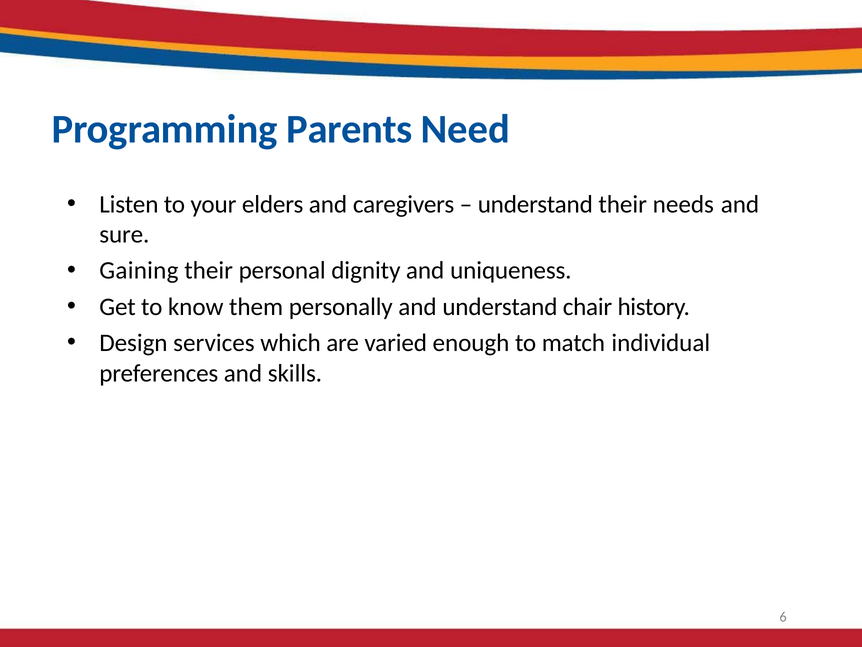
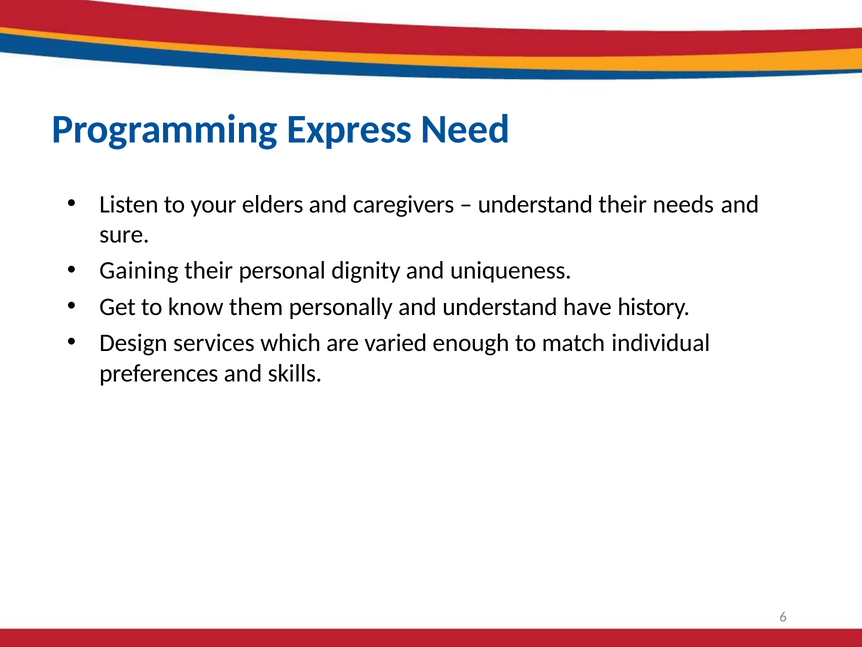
Parents: Parents -> Express (349, 129)
chair: chair -> have (587, 307)
